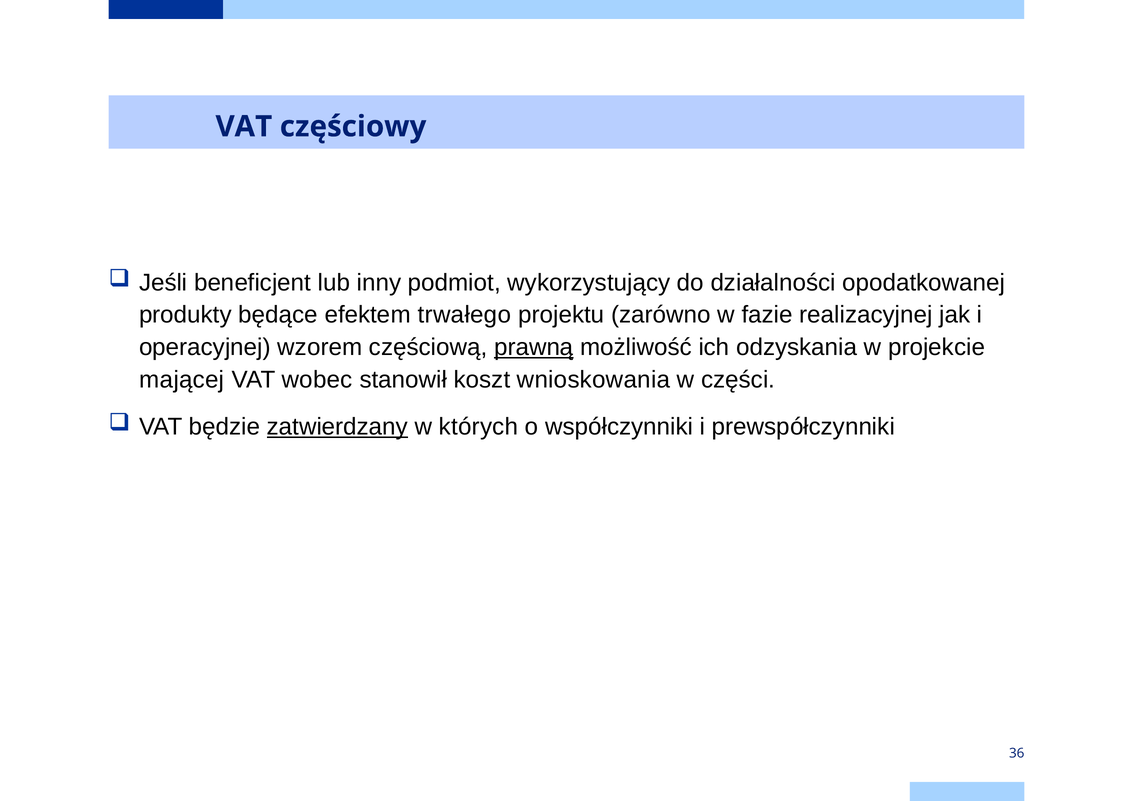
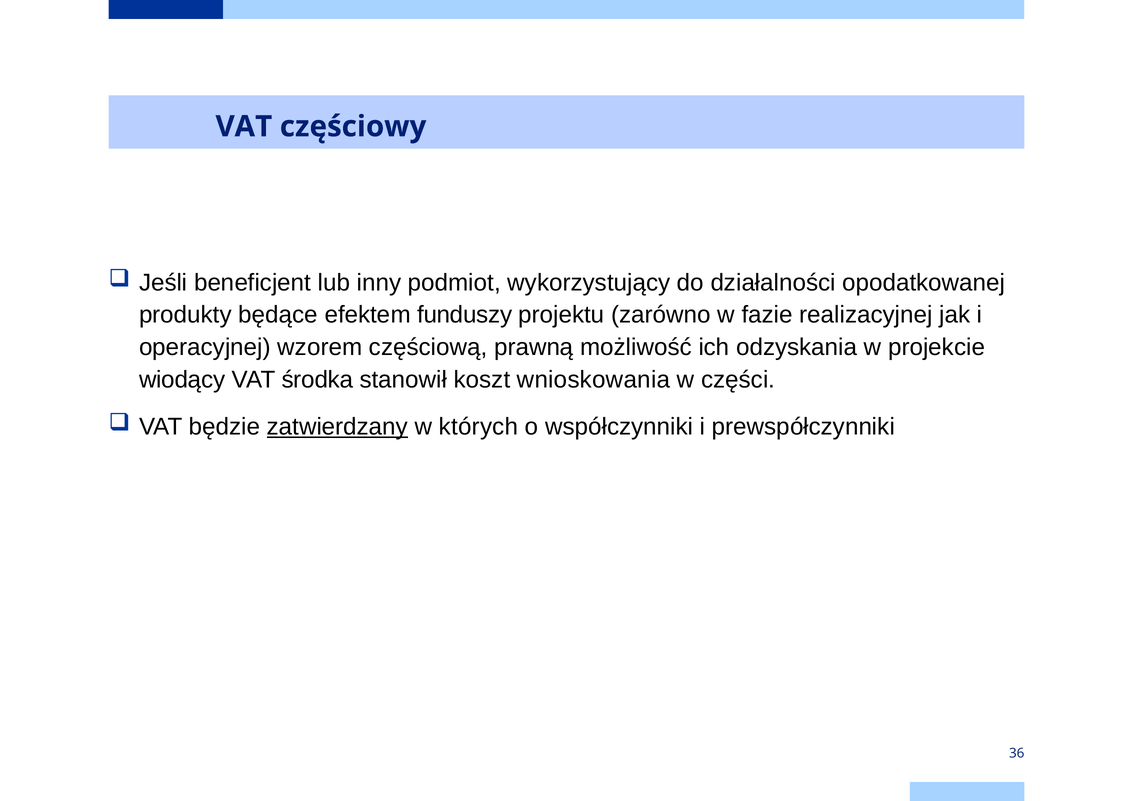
trwałego: trwałego -> funduszy (465, 315)
prawną underline: present -> none (534, 347)
mającej: mającej -> wiodący (182, 380)
wobec: wobec -> środka (317, 380)
